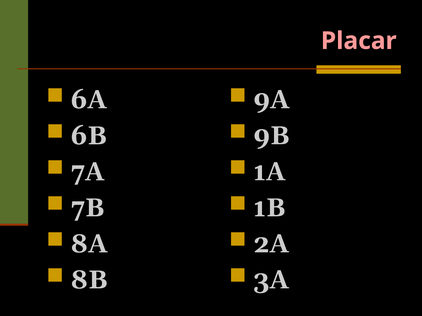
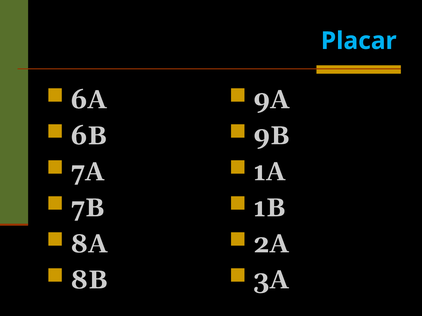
Placar colour: pink -> light blue (359, 41)
